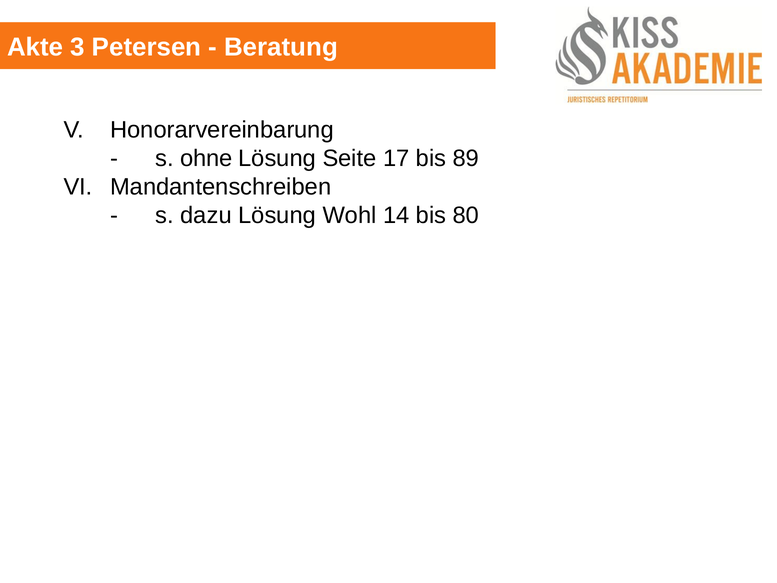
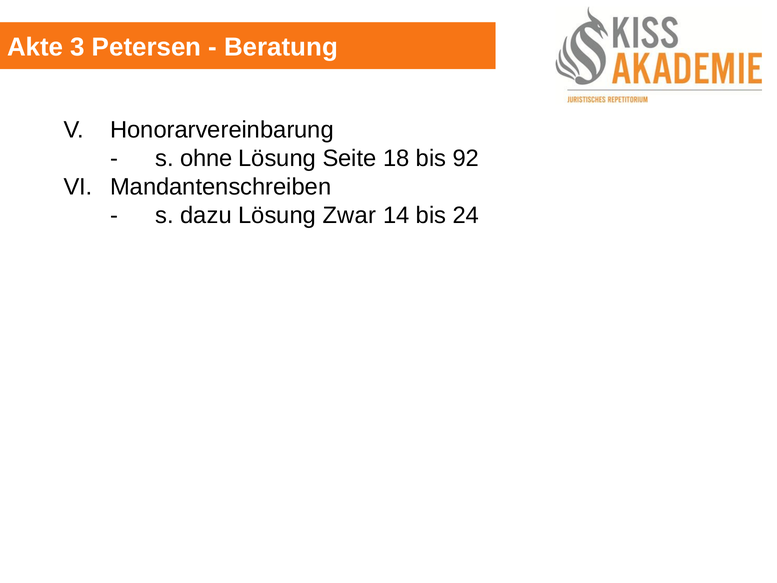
17: 17 -> 18 (396, 158)
89: 89 -> 92 (466, 158)
Wohl: Wohl -> Zwar (349, 215)
80: 80 -> 24 (466, 215)
